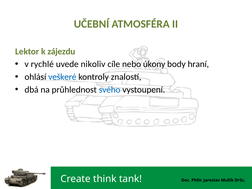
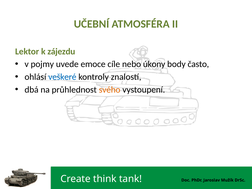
rychlé: rychlé -> pojmy (42, 64)
nikoliv: nikoliv -> emoce (93, 64)
hraní: hraní -> často (198, 64)
svého colour: blue -> orange (110, 90)
